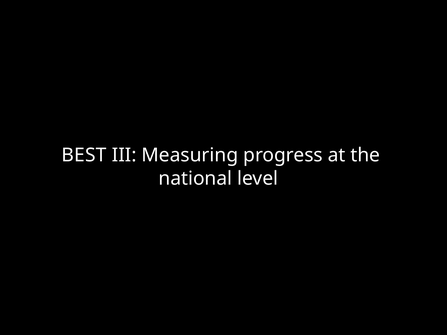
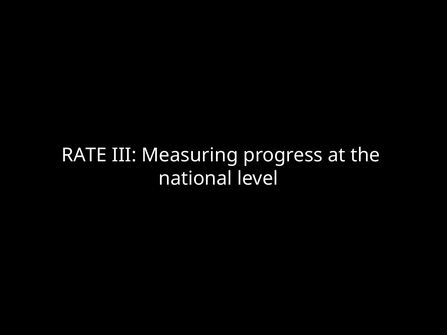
BEST: BEST -> RATE (84, 155)
